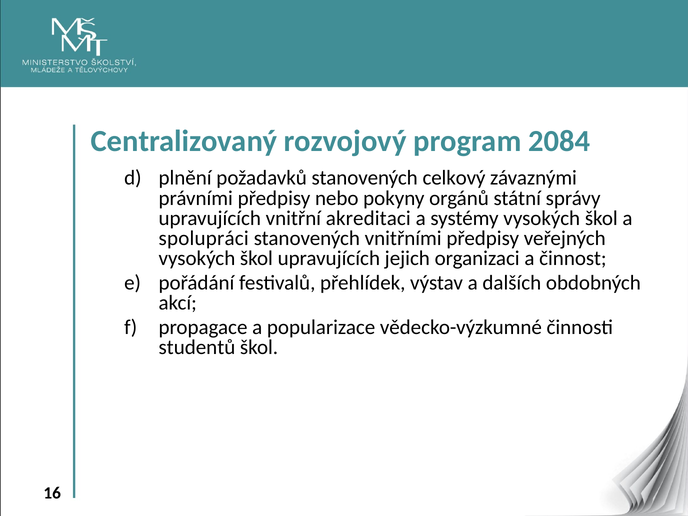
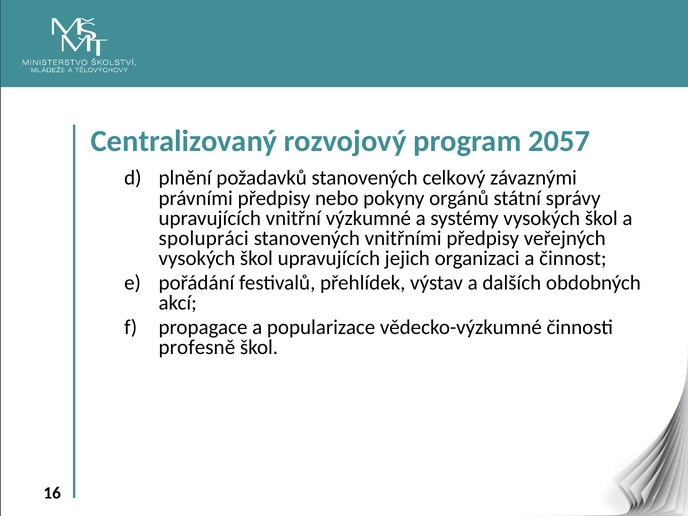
2084: 2084 -> 2057 (559, 141)
akreditaci: akreditaci -> výzkumné (368, 218)
studentů: studentů -> profesně (197, 348)
